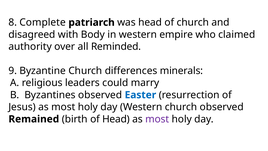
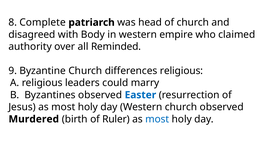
differences minerals: minerals -> religious (181, 71)
Remained: Remained -> Murdered (34, 119)
of Head: Head -> Ruler (116, 119)
most colour: purple -> blue (157, 119)
